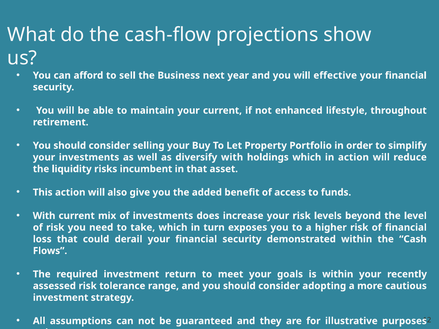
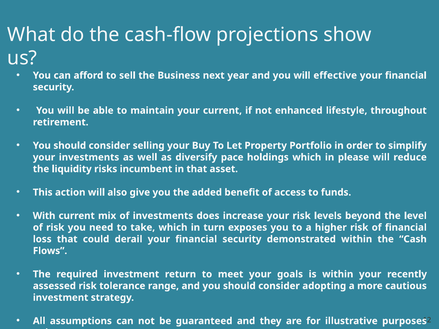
diversify with: with -> pace (232, 157)
in action: action -> please (354, 157)
